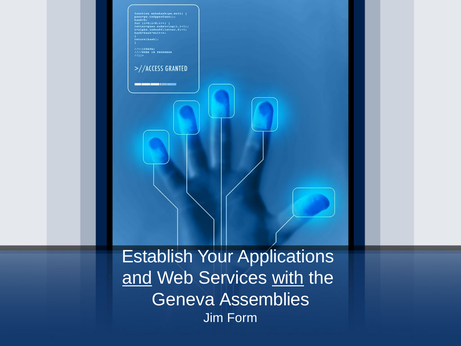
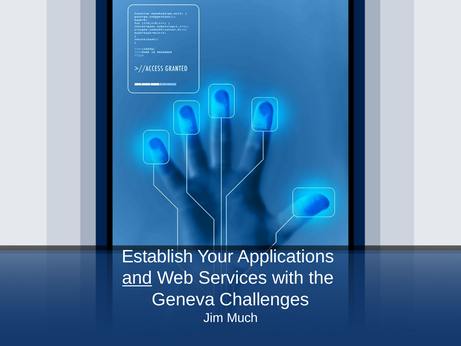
with underline: present -> none (288, 278)
Assemblies: Assemblies -> Challenges (264, 299)
Form: Form -> Much (242, 318)
